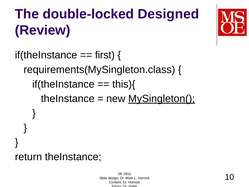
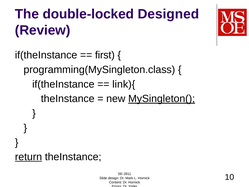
requirements(MySingleton.class: requirements(MySingleton.class -> programming(MySingleton.class (99, 70)
this){: this){ -> link){ (124, 84)
return underline: none -> present (28, 157)
